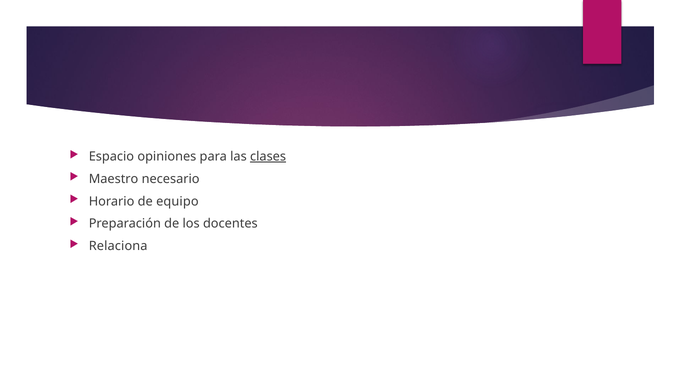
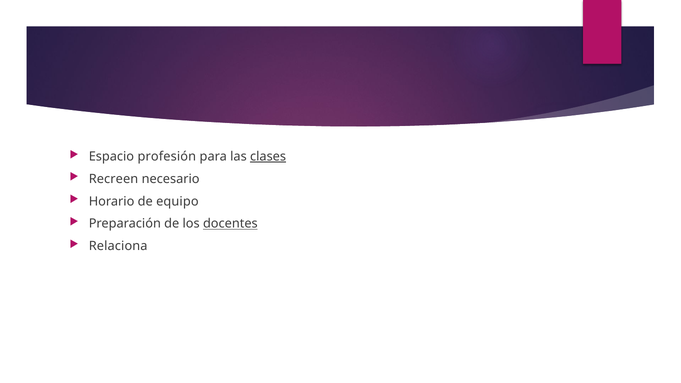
opiniones: opiniones -> profesión (167, 157)
Maestro: Maestro -> Recreen (113, 179)
docentes underline: none -> present (230, 224)
